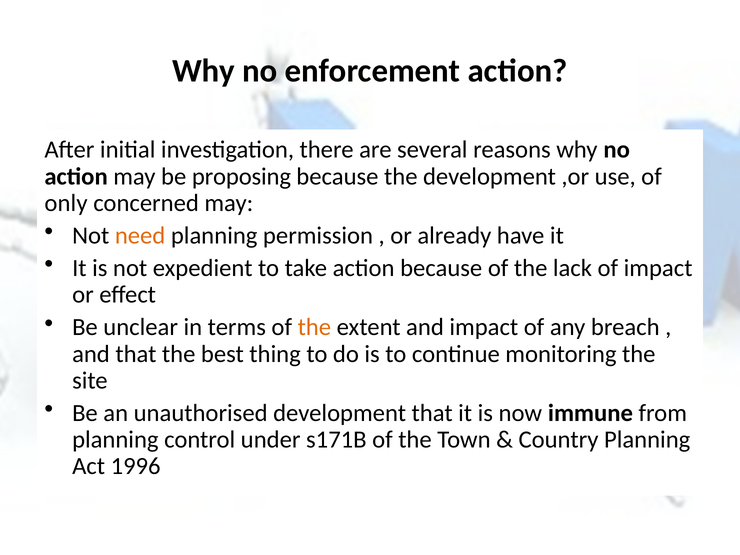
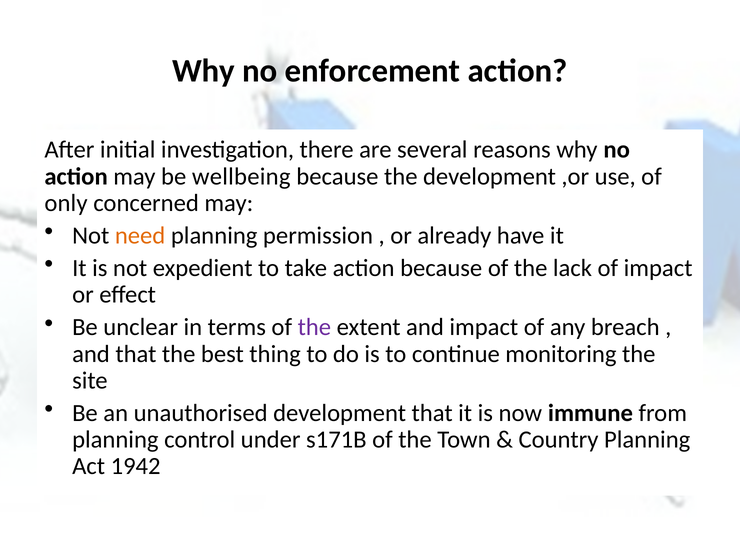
proposing: proposing -> wellbeing (241, 176)
the colour: orange -> purple (314, 327)
1996: 1996 -> 1942 (136, 466)
